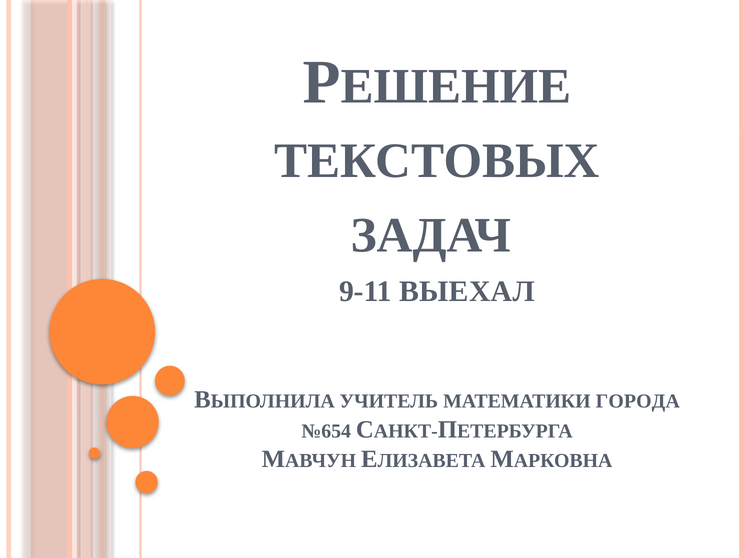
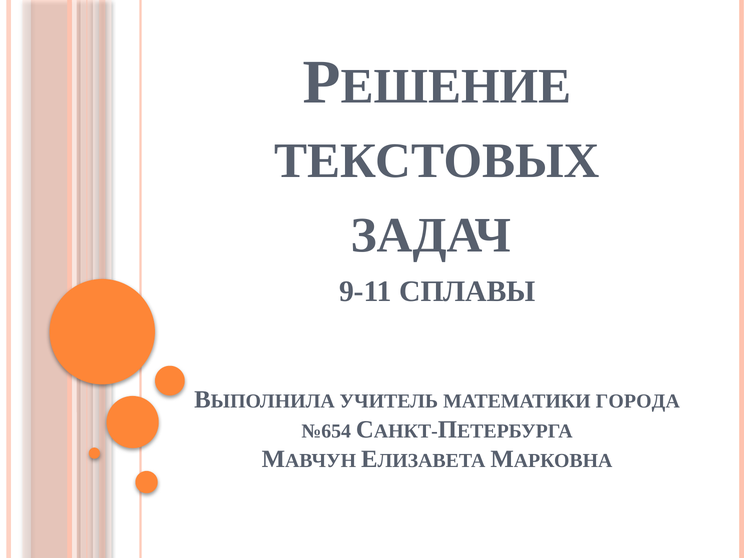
ВЫЕХАЛ: ВЫЕХАЛ -> СПЛАВЫ (467, 291)
